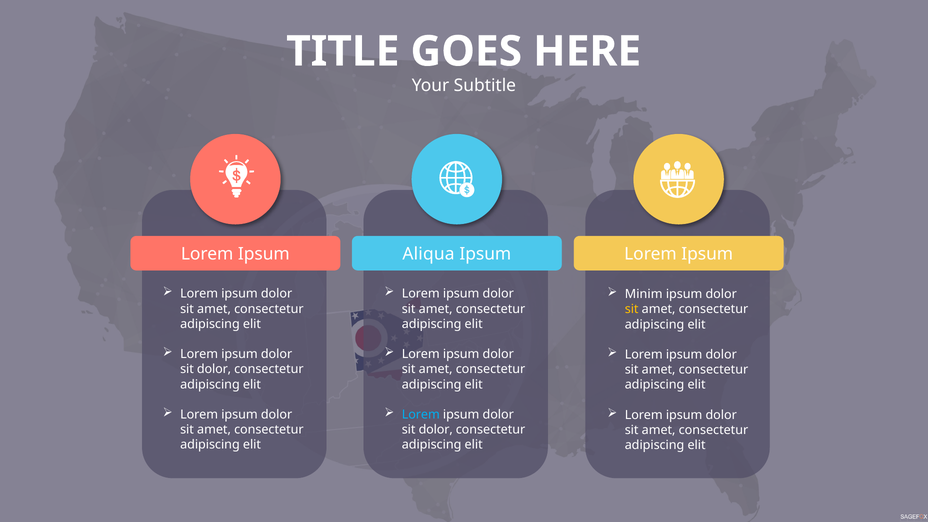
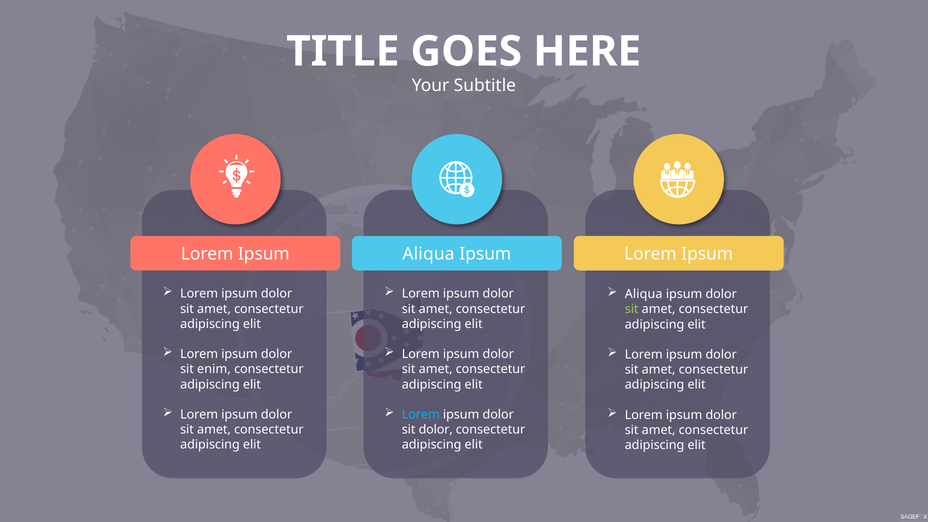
Minim: Minim -> Aliqua (644, 294)
sit colour: yellow -> light green (632, 309)
dolor: dolor -> enim (214, 369)
